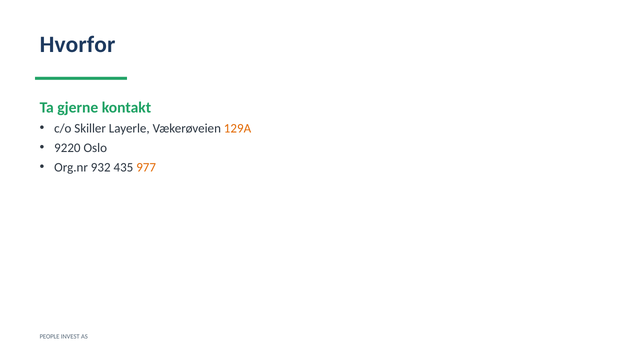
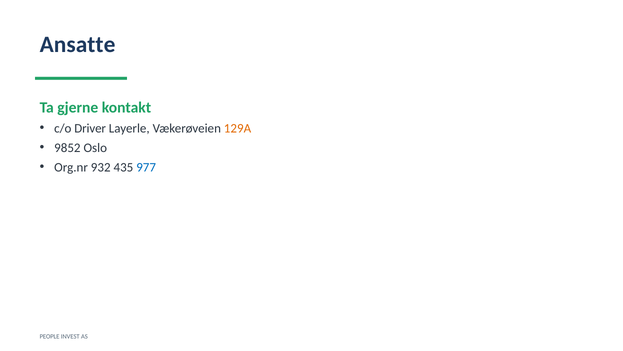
Hvorfor: Hvorfor -> Ansatte (78, 44)
Skiller: Skiller -> Driver (90, 128)
9220: 9220 -> 9852 (67, 148)
977 colour: orange -> blue (146, 167)
